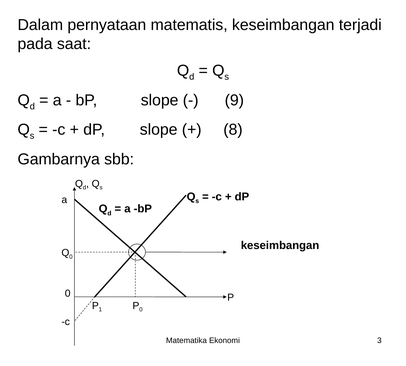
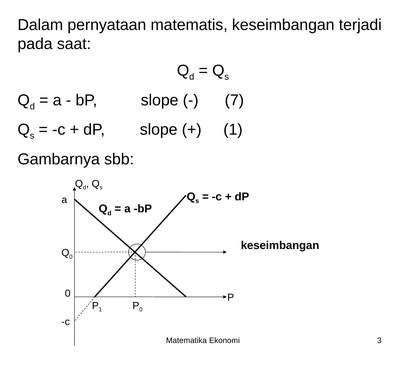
9: 9 -> 7 (234, 100)
8: 8 -> 1 (233, 130)
